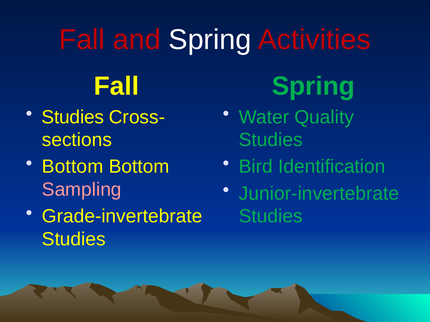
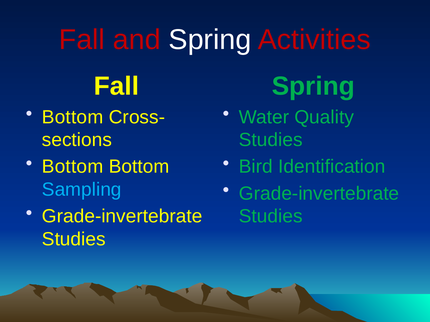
Studies: Studies -> Bottom (73, 117)
Sampling colour: pink -> light blue (82, 190)
Junior-invertebrate: Junior-invertebrate -> Grade-invertebrate (319, 194)
